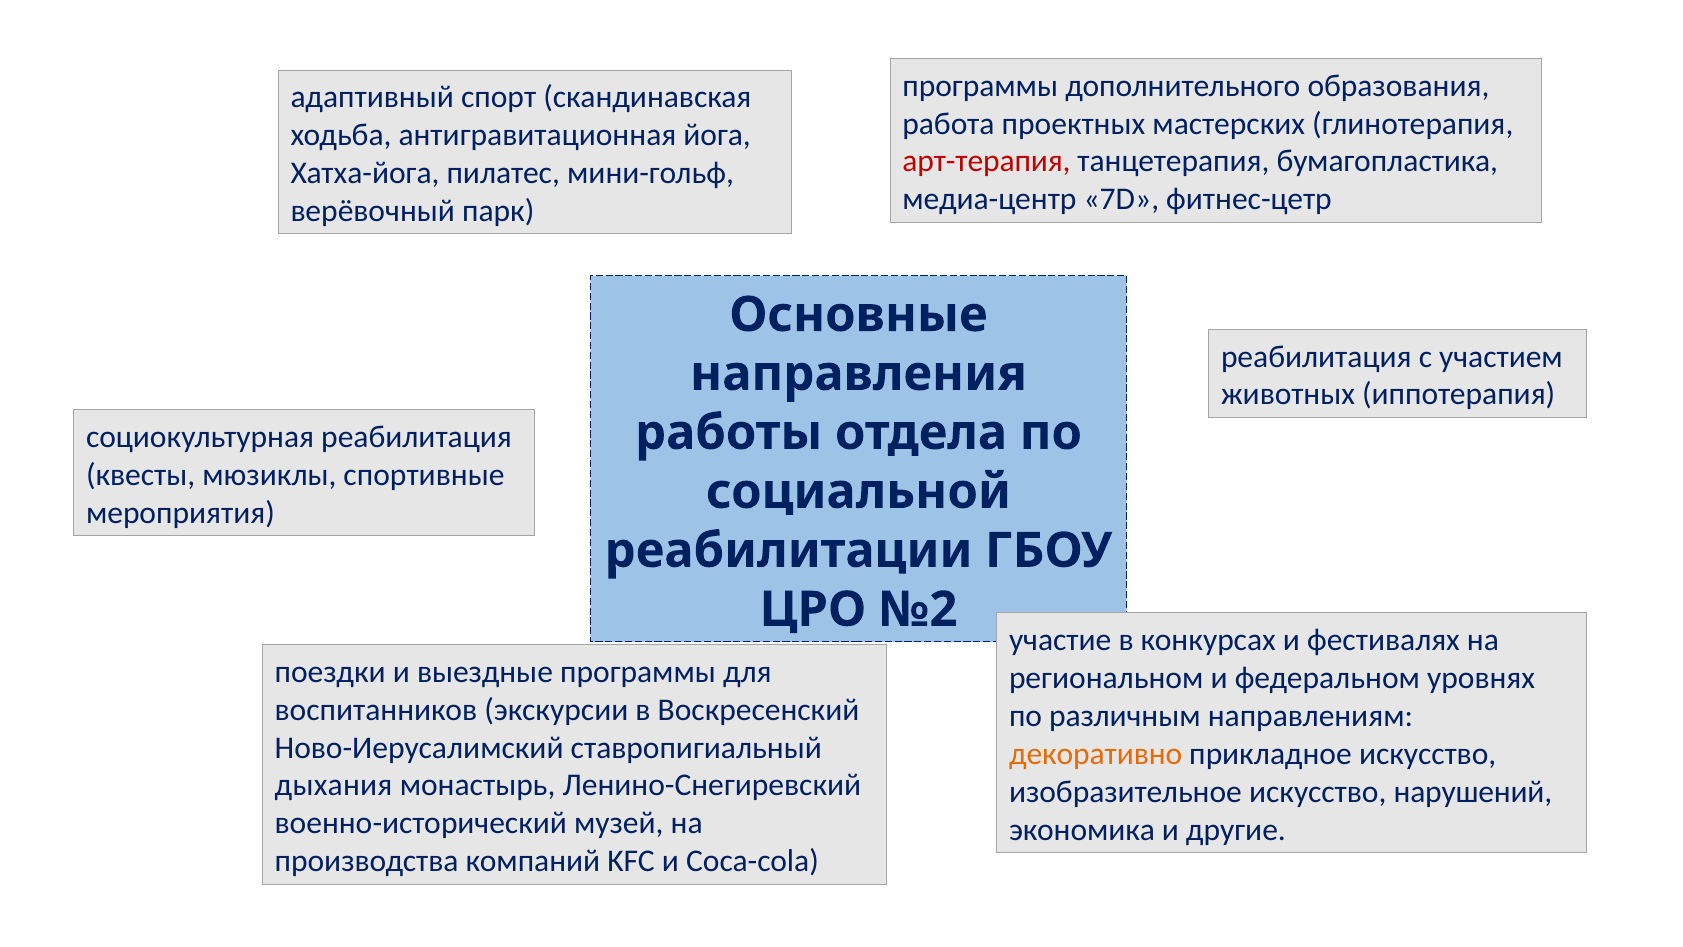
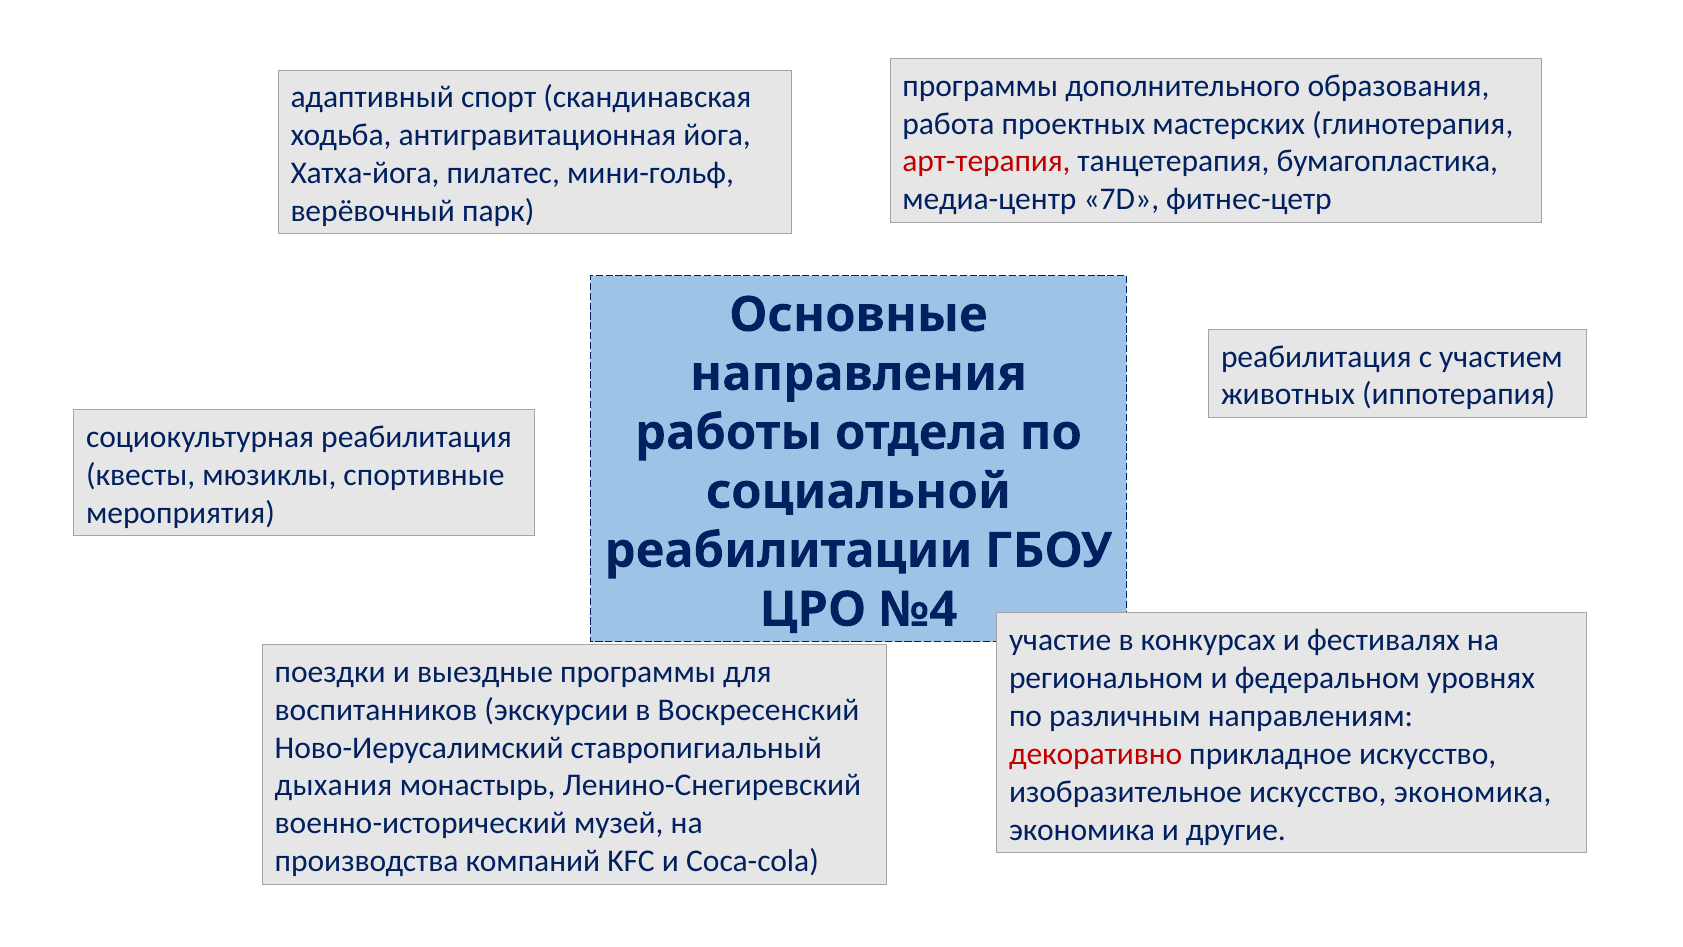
№2: №2 -> №4 (918, 609)
декоративно colour: orange -> red (1096, 754)
искусство нарушений: нарушений -> экономика (1473, 791)
